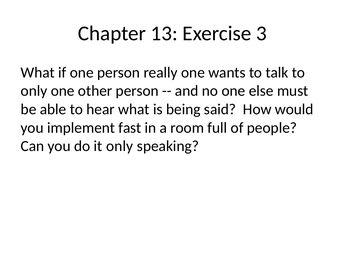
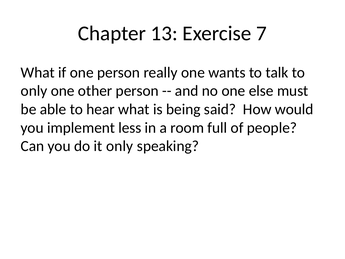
3: 3 -> 7 (261, 33)
fast: fast -> less (130, 128)
